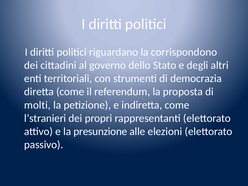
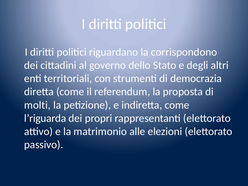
l’stranieri: l’stranieri -> l’riguarda (45, 118)
presunzione: presunzione -> matrimonio (100, 131)
